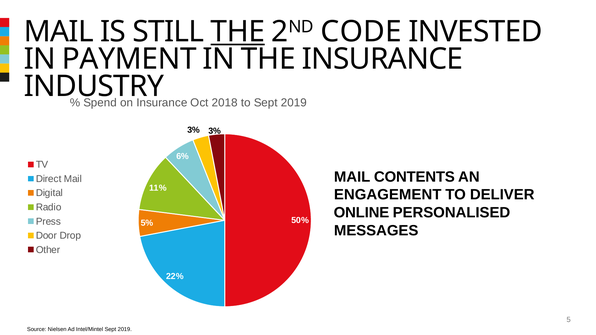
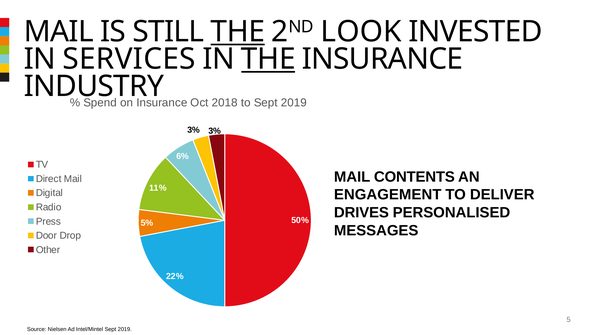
CODE: CODE -> LOOK (361, 32)
PAYMENT: PAYMENT -> SERVICES (129, 59)
THE underline: none -> present (268, 59)
ONLINE: ONLINE -> DRIVES (361, 213)
